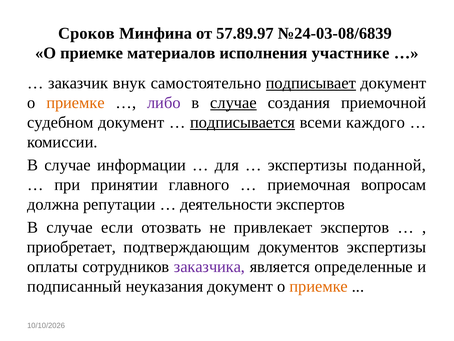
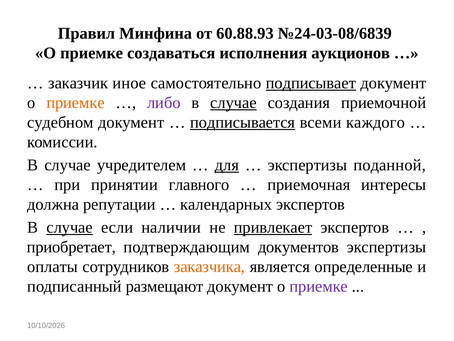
Сроков: Сроков -> Правил (86, 33)
57.89.97: 57.89.97 -> 60.88.93 (245, 33)
материалов: материалов -> создаваться (171, 53)
участнике: участнике -> аукционов (351, 53)
внук: внук -> иное (129, 83)
информации: информации -> учредителем (142, 165)
для underline: none -> present (227, 165)
вопросам: вопросам -> интересы (394, 185)
деятельности: деятельности -> календарных (226, 204)
случае underline: none -> present (70, 227)
отозвать: отозвать -> наличии (171, 227)
привлекает underline: none -> present (273, 227)
заказчика colour: purple -> orange (210, 266)
неуказания: неуказания -> размещают (165, 286)
приемке colour: orange -> purple (319, 286)
